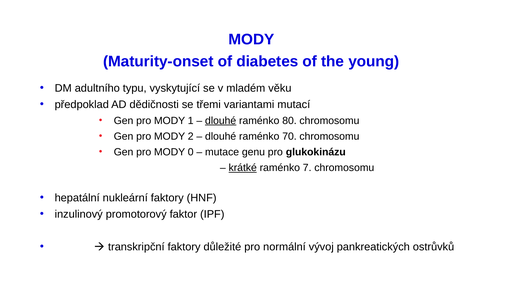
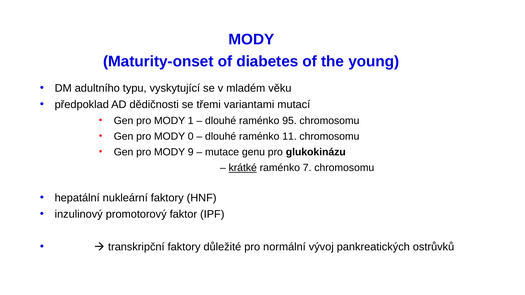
dlouhé underline: present -> none (221, 121)
80: 80 -> 95 (289, 121)
2: 2 -> 0 (191, 137)
70: 70 -> 11 (289, 137)
0: 0 -> 9 (191, 152)
